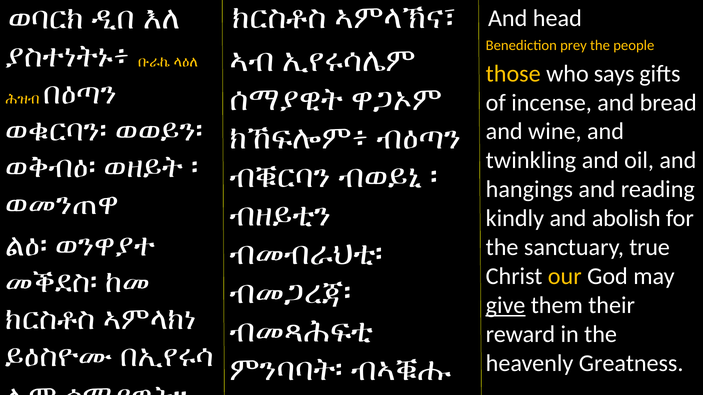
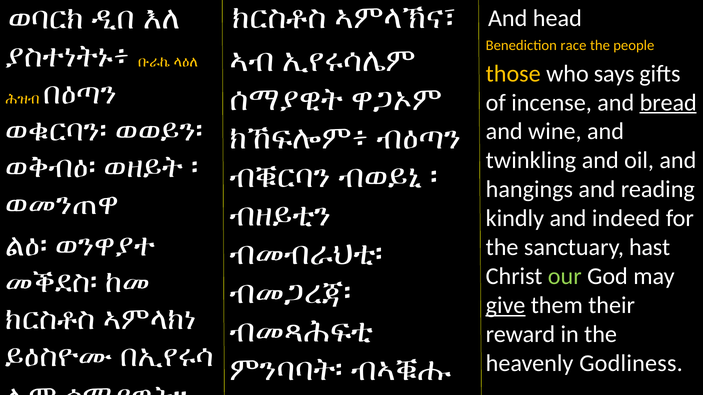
prey: prey -> race (573, 45)
bread underline: none -> present (668, 103)
abolish: abolish -> indeed (626, 219)
true: true -> hast (650, 248)
our colour: yellow -> light green (565, 277)
Greatness: Greatness -> Godliness (631, 364)
